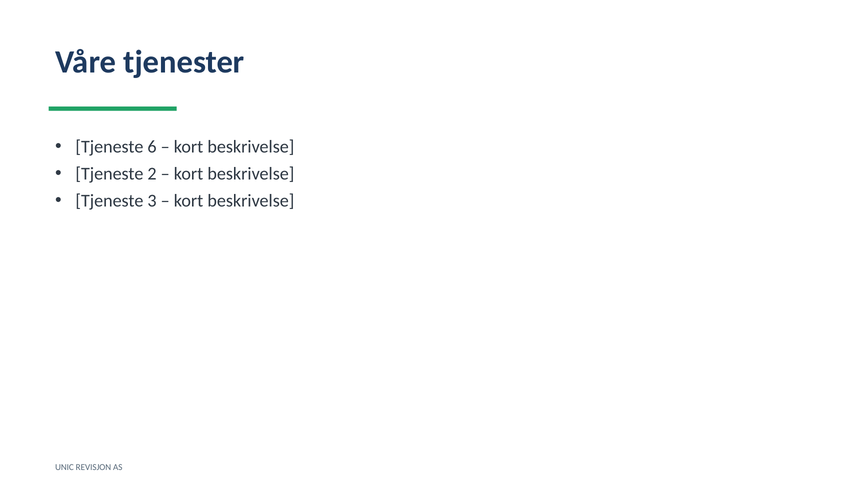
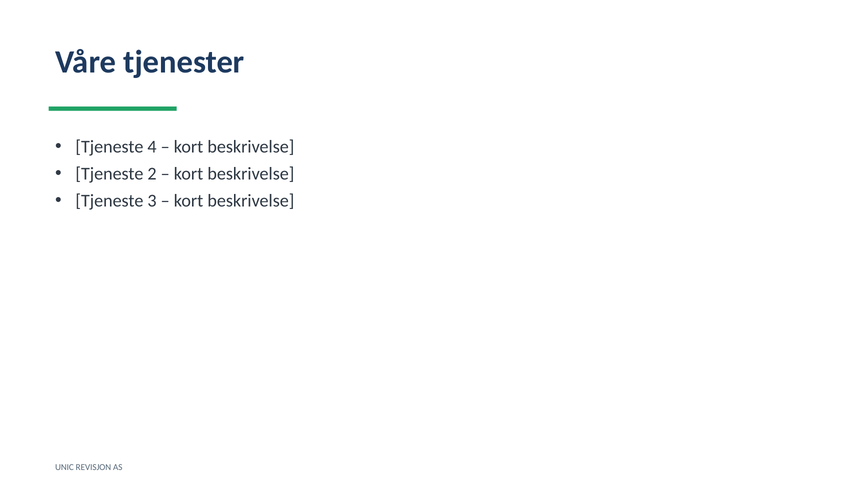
6: 6 -> 4 (152, 147)
